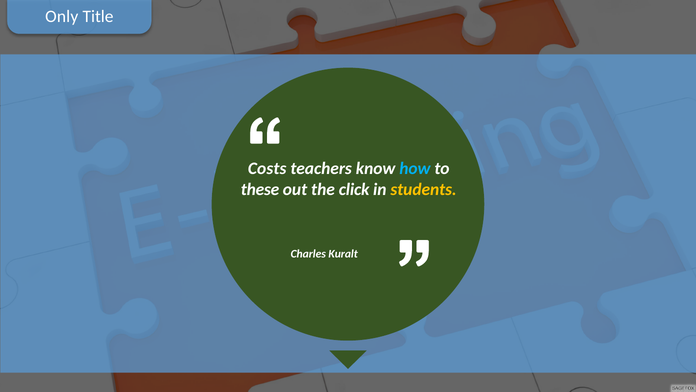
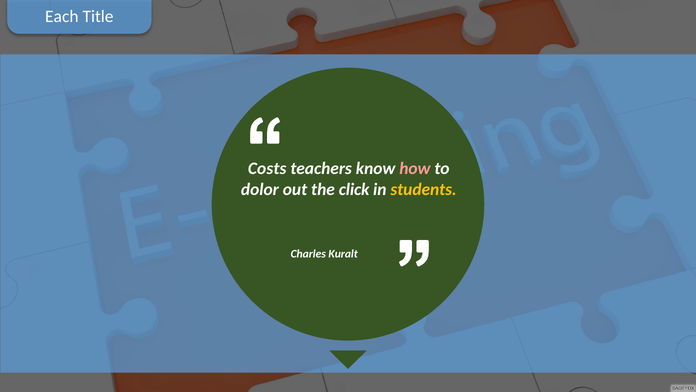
Only: Only -> Each (62, 16)
how colour: light blue -> pink (415, 168)
these: these -> dolor (260, 189)
